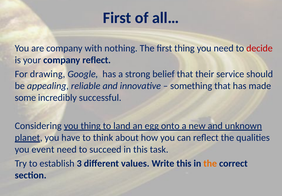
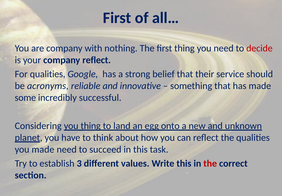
For drawing: drawing -> qualities (48, 74)
appealing: appealing -> acronyms (48, 86)
you event: event -> made (43, 149)
the colour: orange -> red (210, 163)
